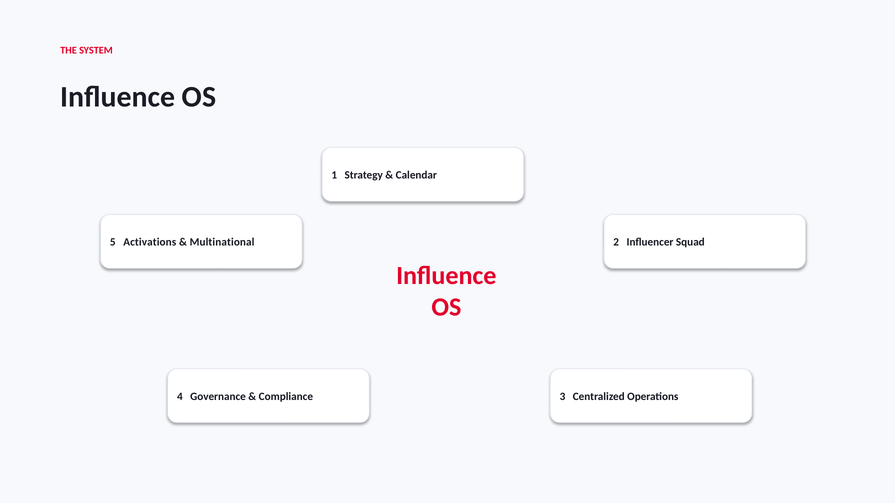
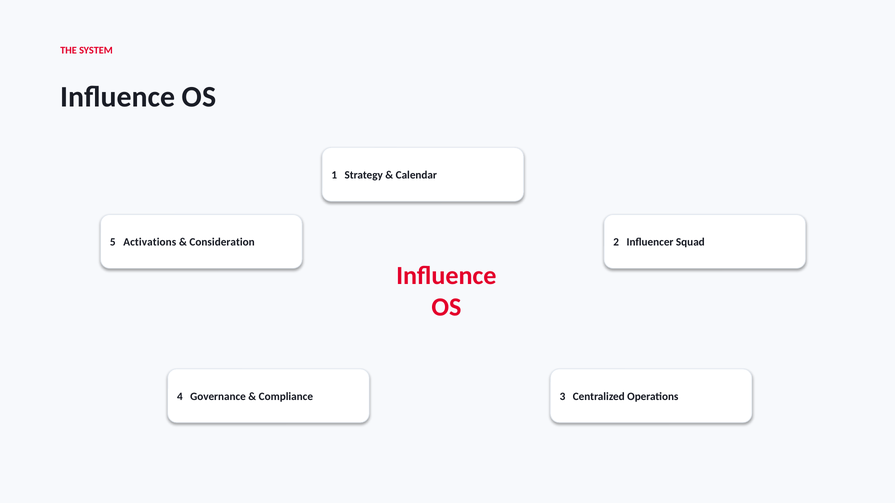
Multinational: Multinational -> Consideration (222, 242)
